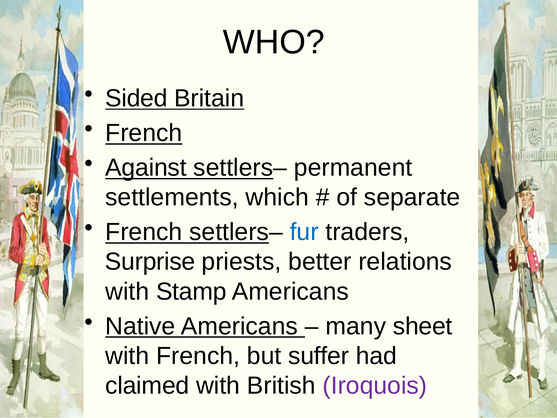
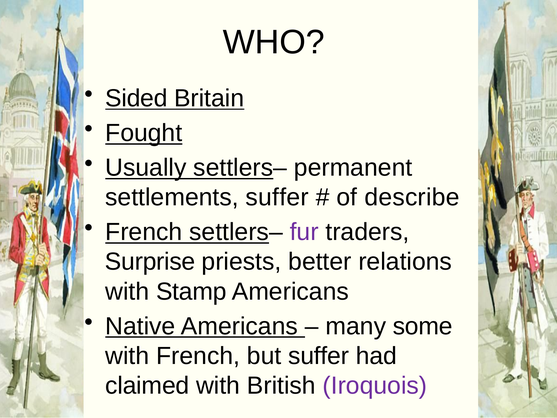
French: French -> Fought (144, 133)
Against: Against -> Usually (146, 168)
settlements which: which -> suffer (277, 197)
separate: separate -> describe (412, 197)
fur colour: blue -> purple (304, 232)
sheet: sheet -> some (423, 326)
